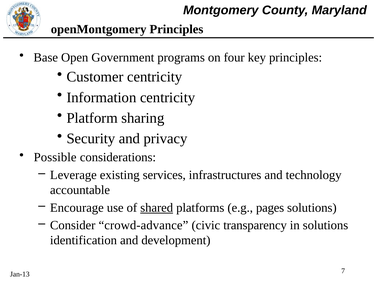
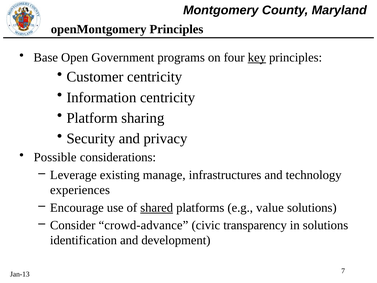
key underline: none -> present (257, 57)
services: services -> manage (164, 175)
accountable: accountable -> experiences (80, 190)
pages: pages -> value (270, 207)
